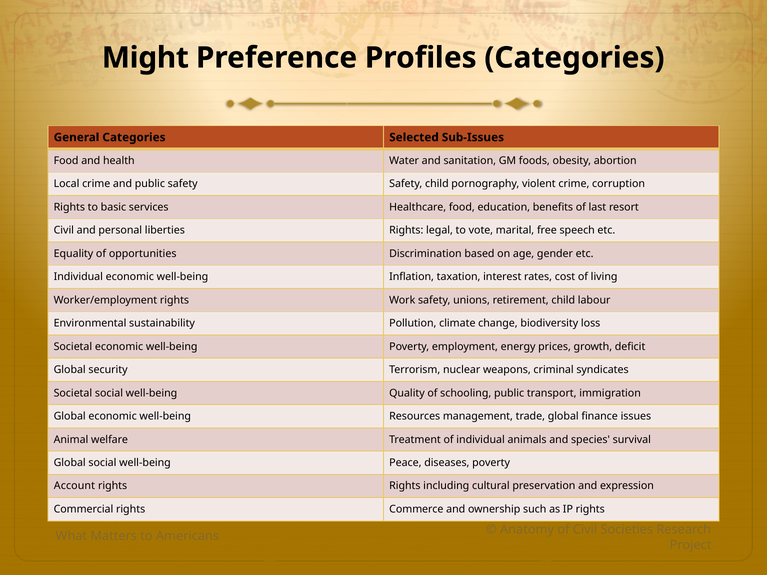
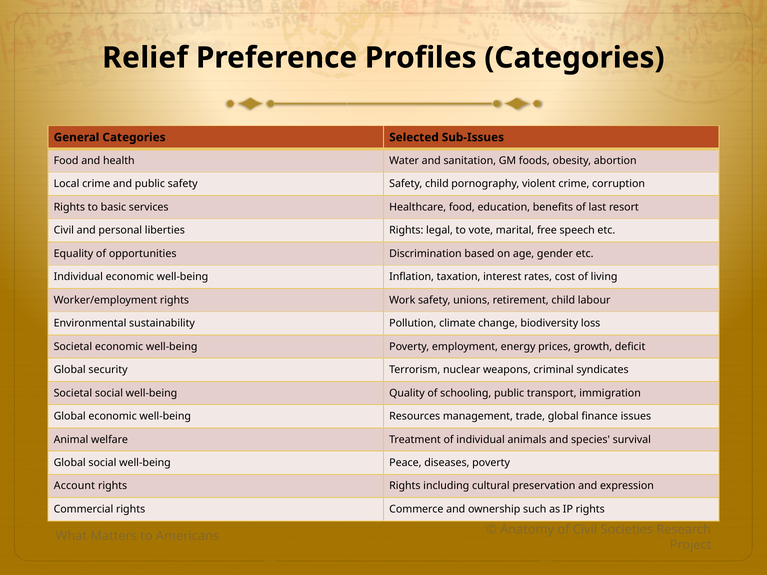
Might: Might -> Relief (145, 58)
